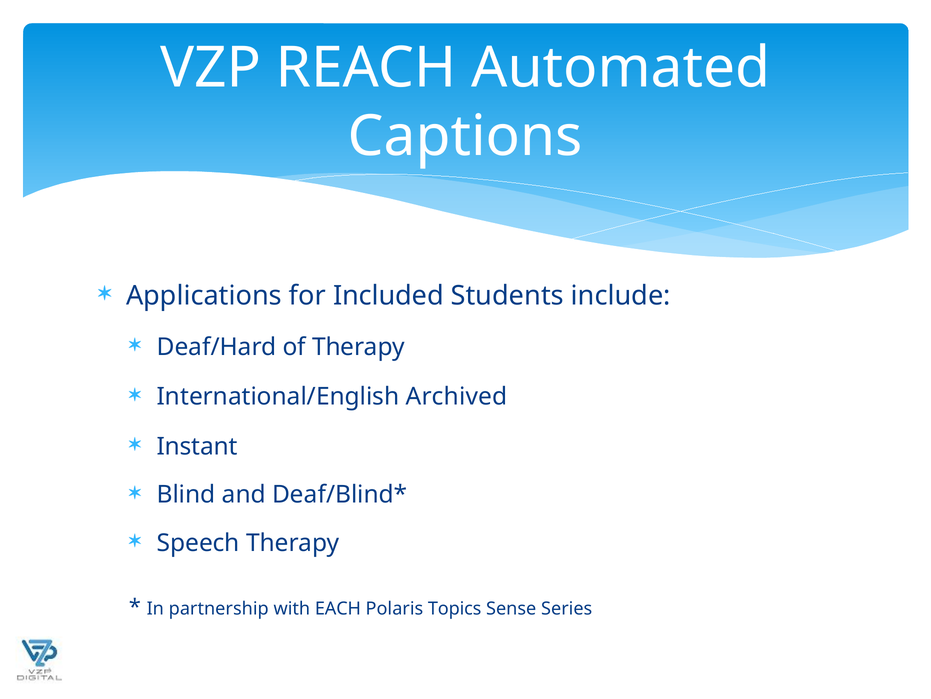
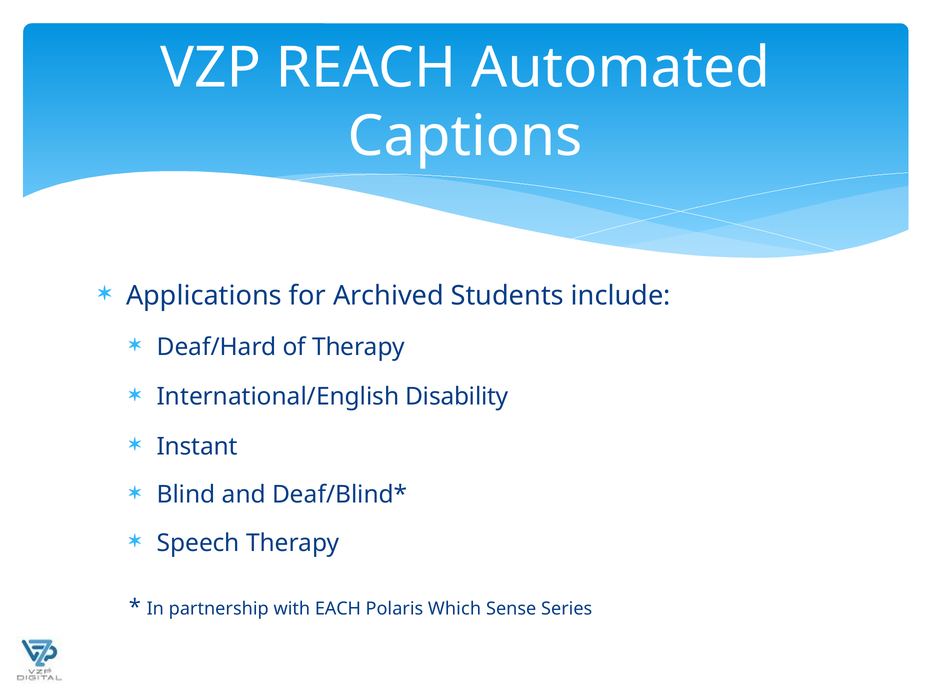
Included: Included -> Archived (388, 295)
Archived: Archived -> Disability (457, 396)
Topics: Topics -> Which (455, 608)
